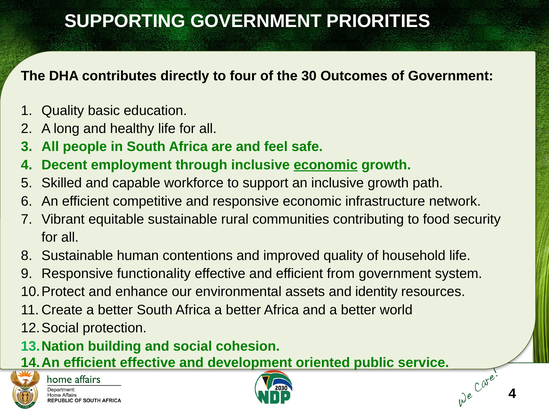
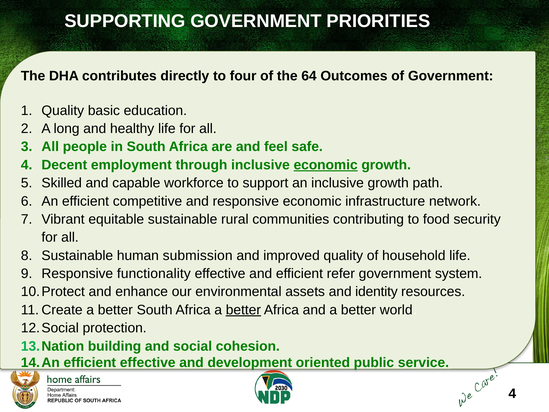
30: 30 -> 64 (309, 76)
contentions: contentions -> submission (198, 255)
from: from -> refer (341, 273)
better underline: none -> present (243, 310)
